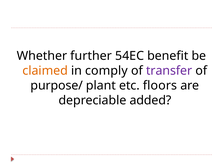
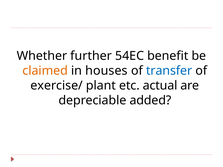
comply: comply -> houses (106, 71)
transfer colour: purple -> blue (169, 71)
purpose/: purpose/ -> exercise/ (57, 86)
floors: floors -> actual (160, 86)
